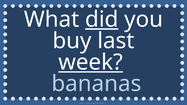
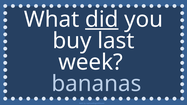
week underline: present -> none (91, 62)
